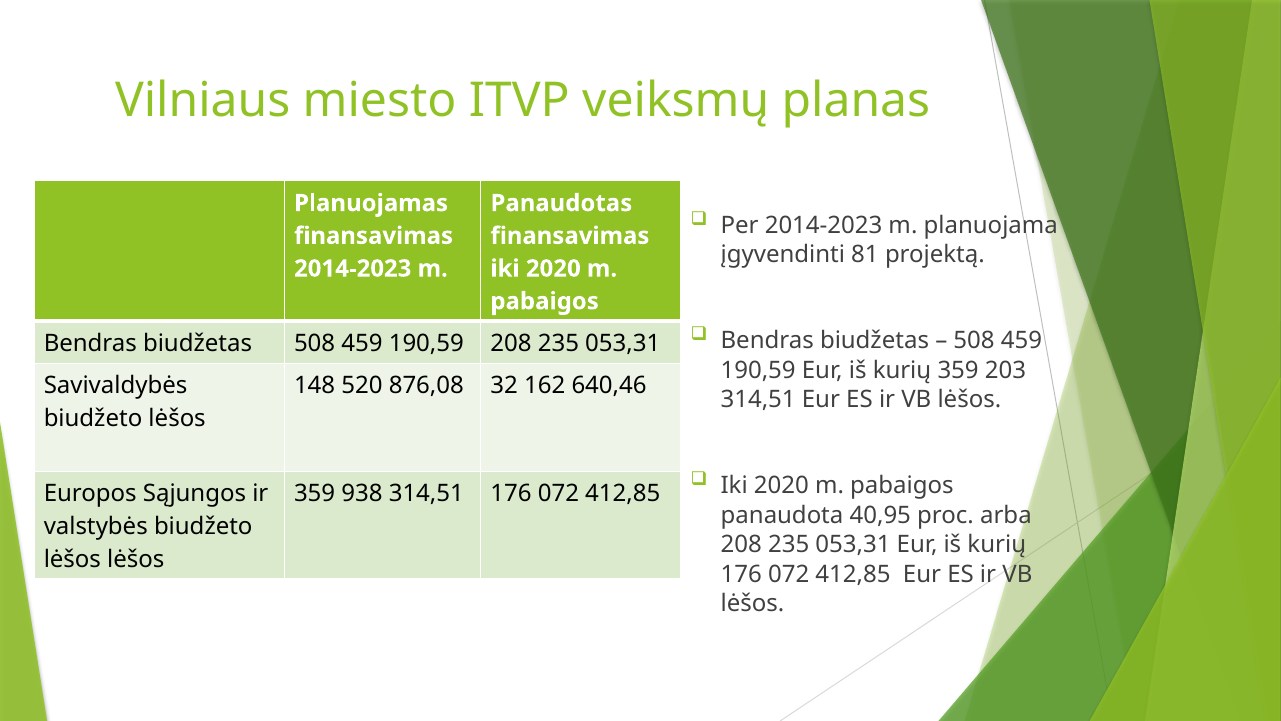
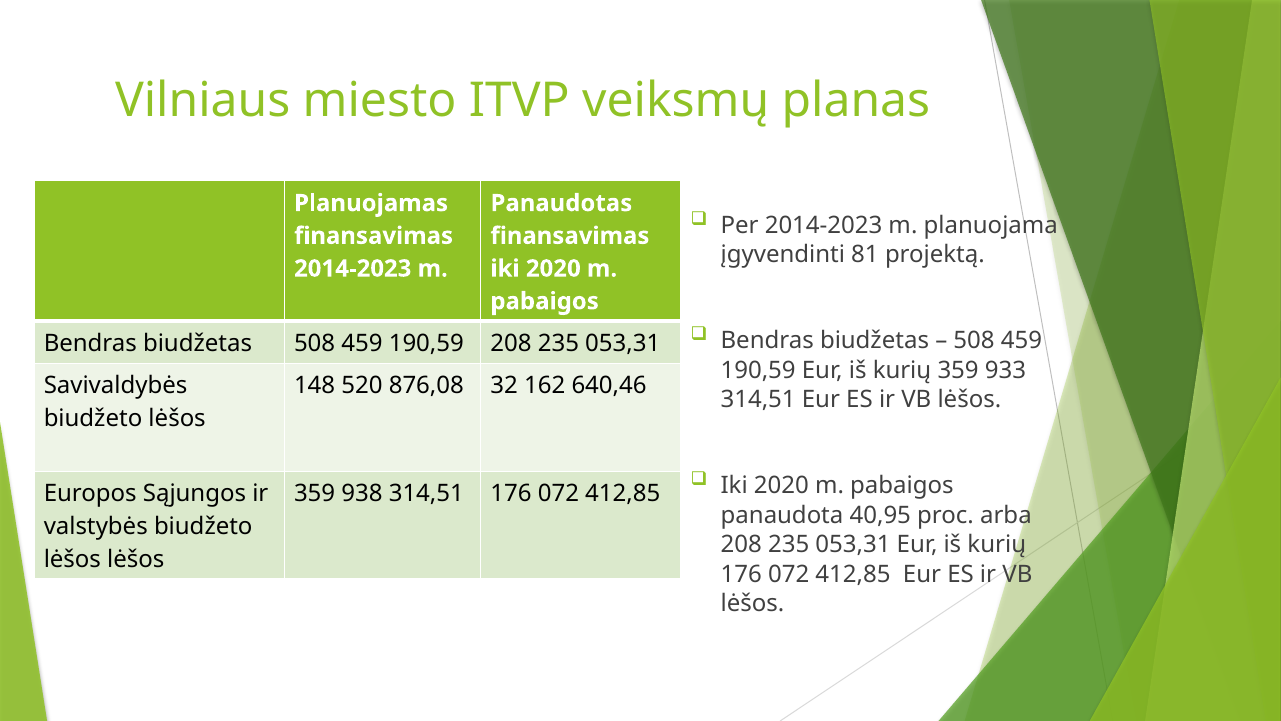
203: 203 -> 933 (1006, 370)
